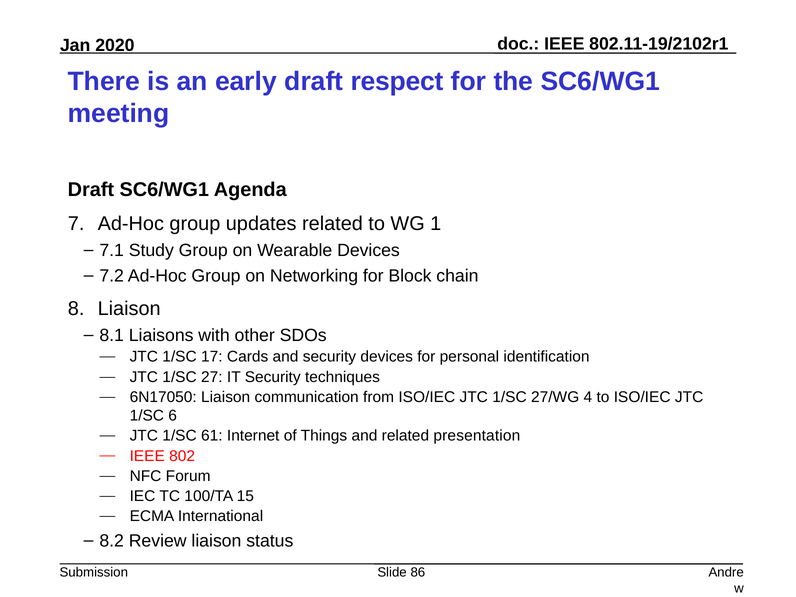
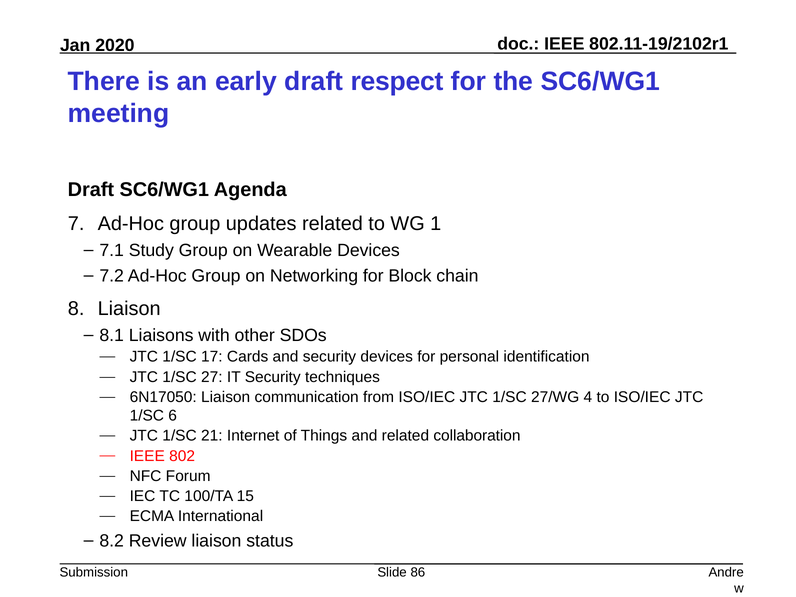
61: 61 -> 21 (212, 436)
presentation: presentation -> collaboration (477, 436)
